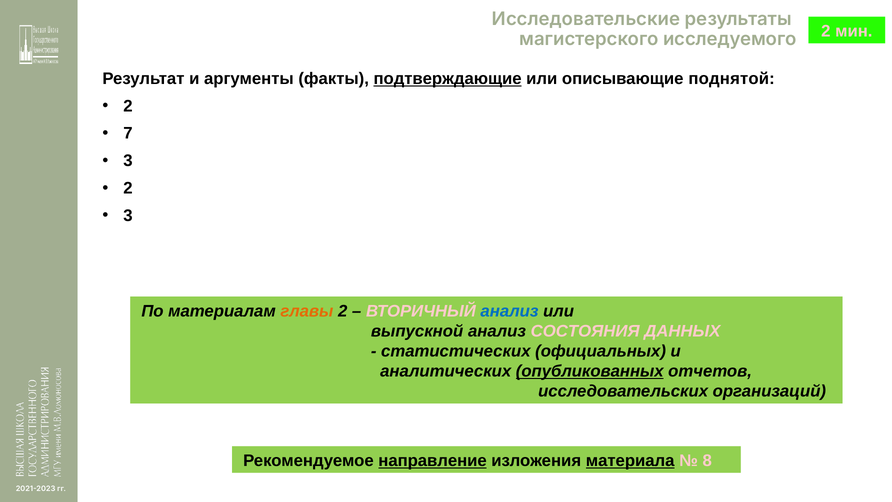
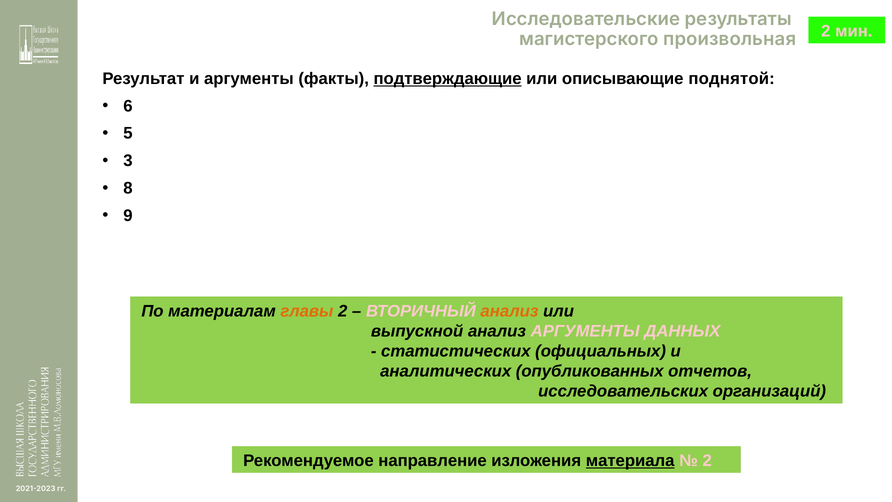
исследуемого: исследуемого -> произвольная (730, 39)
2: 2 -> 6 (128, 106)
7: 7 -> 5 (128, 133)
2: 2 -> 8 (128, 188)
3: 3 -> 9 (128, 215)
анализ colour: blue -> orange (509, 311)
анализ СОСТОЯНИЯ: СОСТОЯНИЯ -> АРГУМЕНТЫ (585, 331)
опубликованных underline: present -> none (590, 371)
направление underline: present -> none (433, 460)
8: 8 -> 2 (707, 460)
